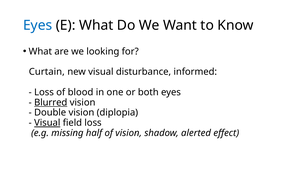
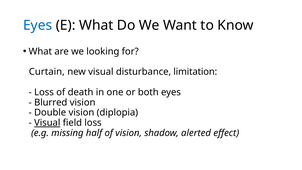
informed: informed -> limitation (195, 72)
blood: blood -> death (81, 92)
Blurred underline: present -> none (51, 102)
